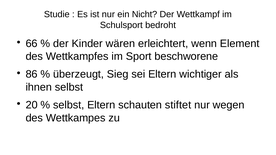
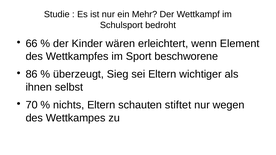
Nicht: Nicht -> Mehr (145, 14)
20: 20 -> 70 (32, 105)
selbst: selbst -> nichts (69, 105)
